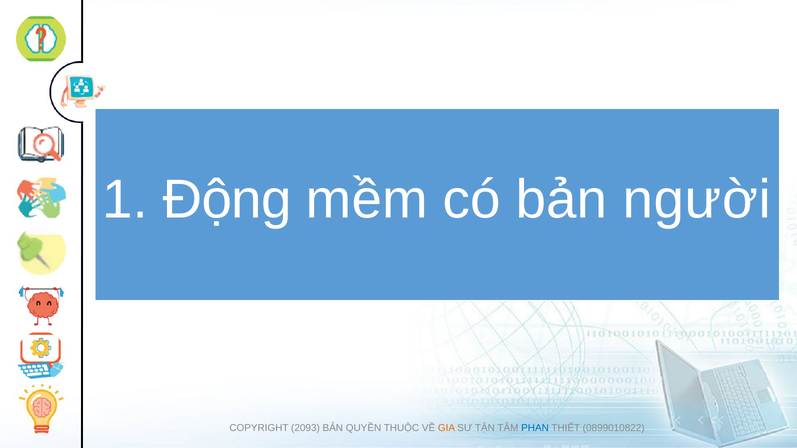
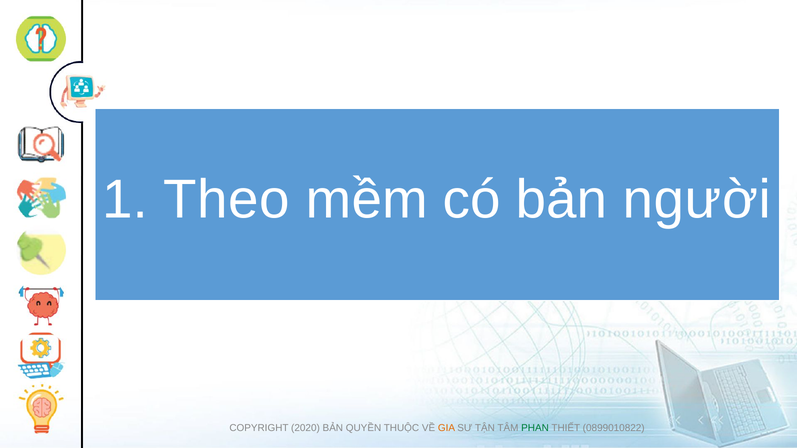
Động: Động -> Theo (227, 200)
2093: 2093 -> 2020 (305, 428)
PHAN colour: blue -> green (535, 428)
